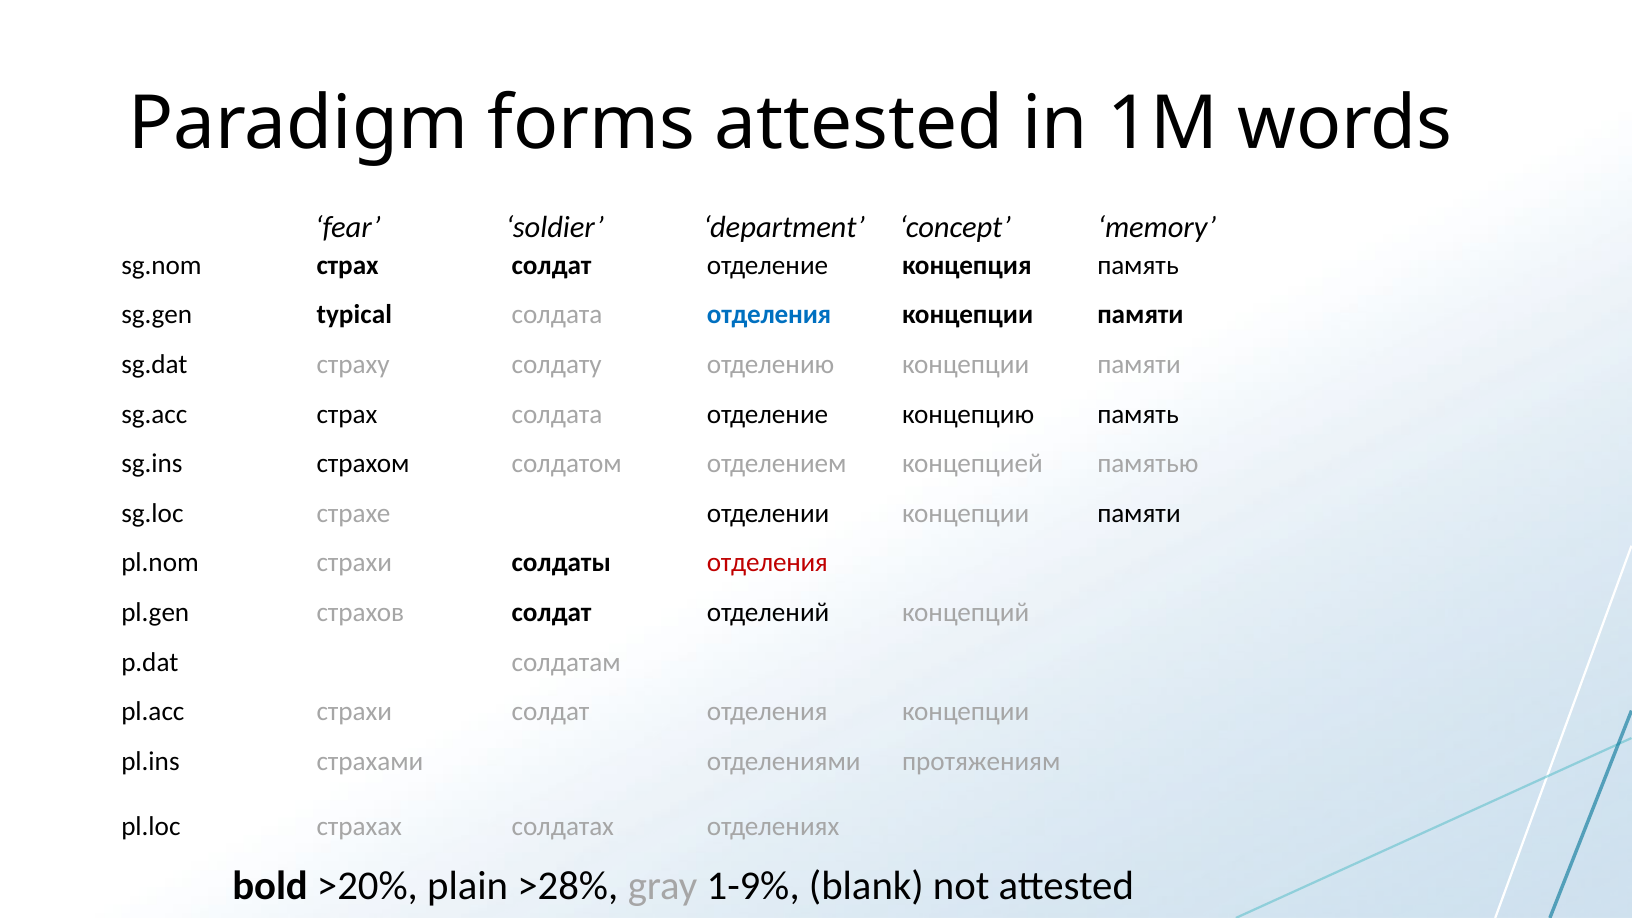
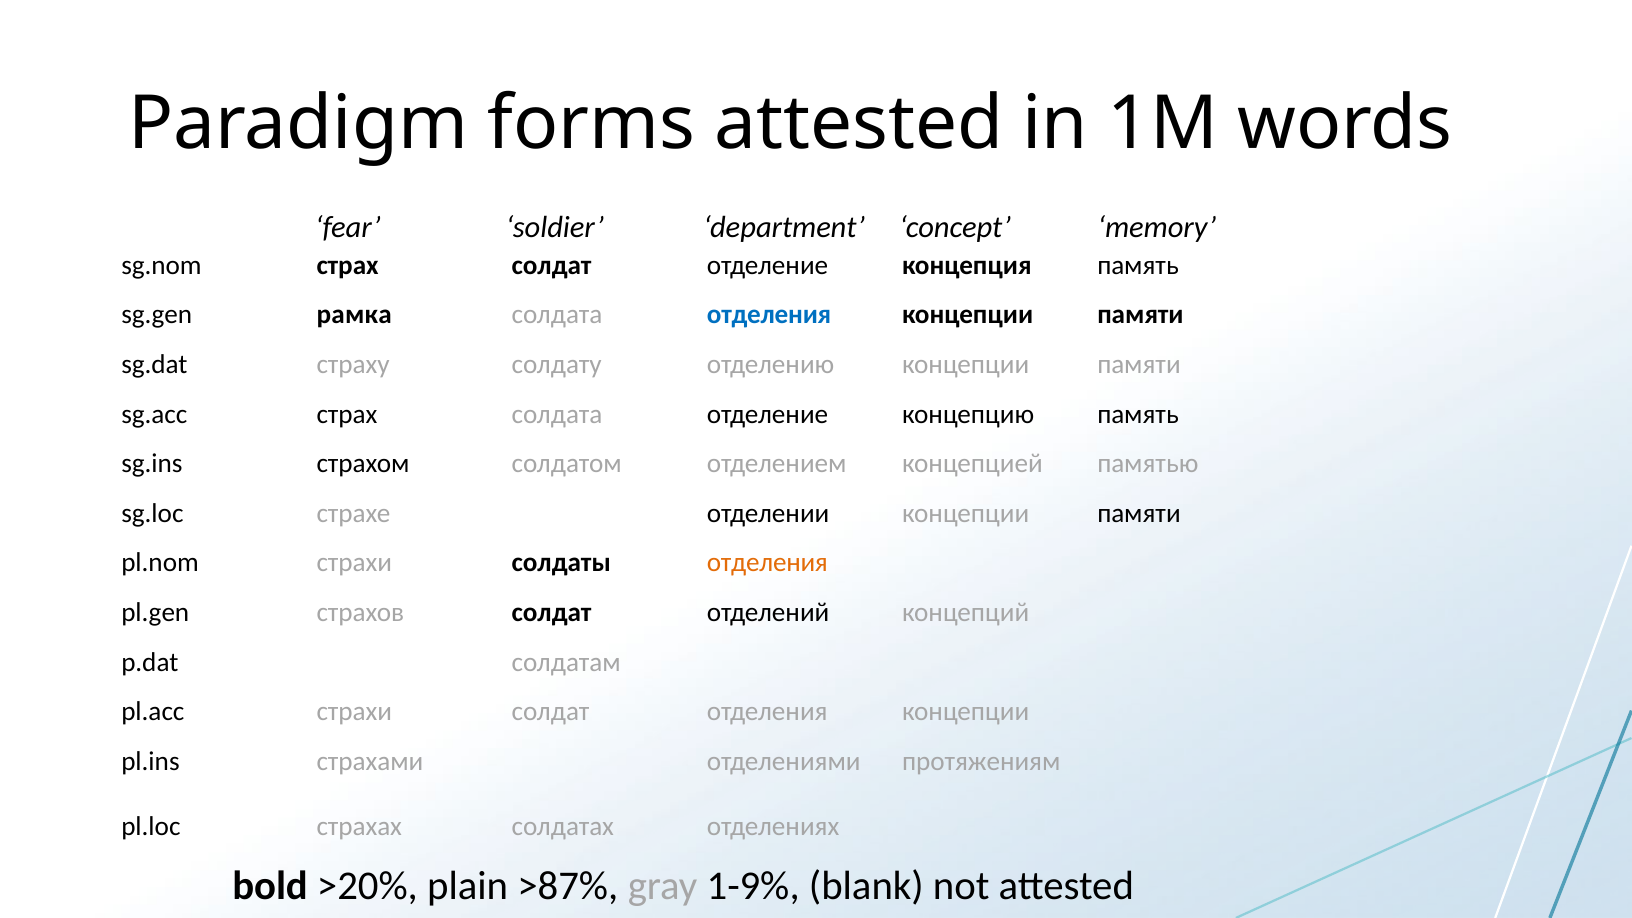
typical: typical -> рамка (354, 315)
отделения colour: red -> orange (767, 563)
>28%: >28% -> >87% (568, 886)
